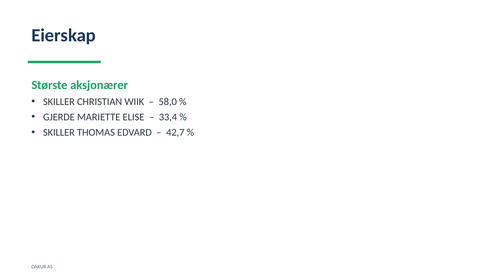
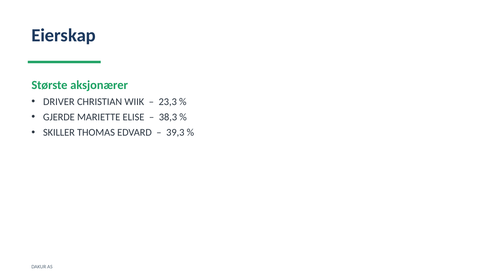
SKILLER: SKILLER -> DRIVER (59, 102)
58,0: 58,0 -> 23,3 (168, 102)
33,4: 33,4 -> 38,3 (168, 117)
42,7: 42,7 -> 39,3 (175, 132)
